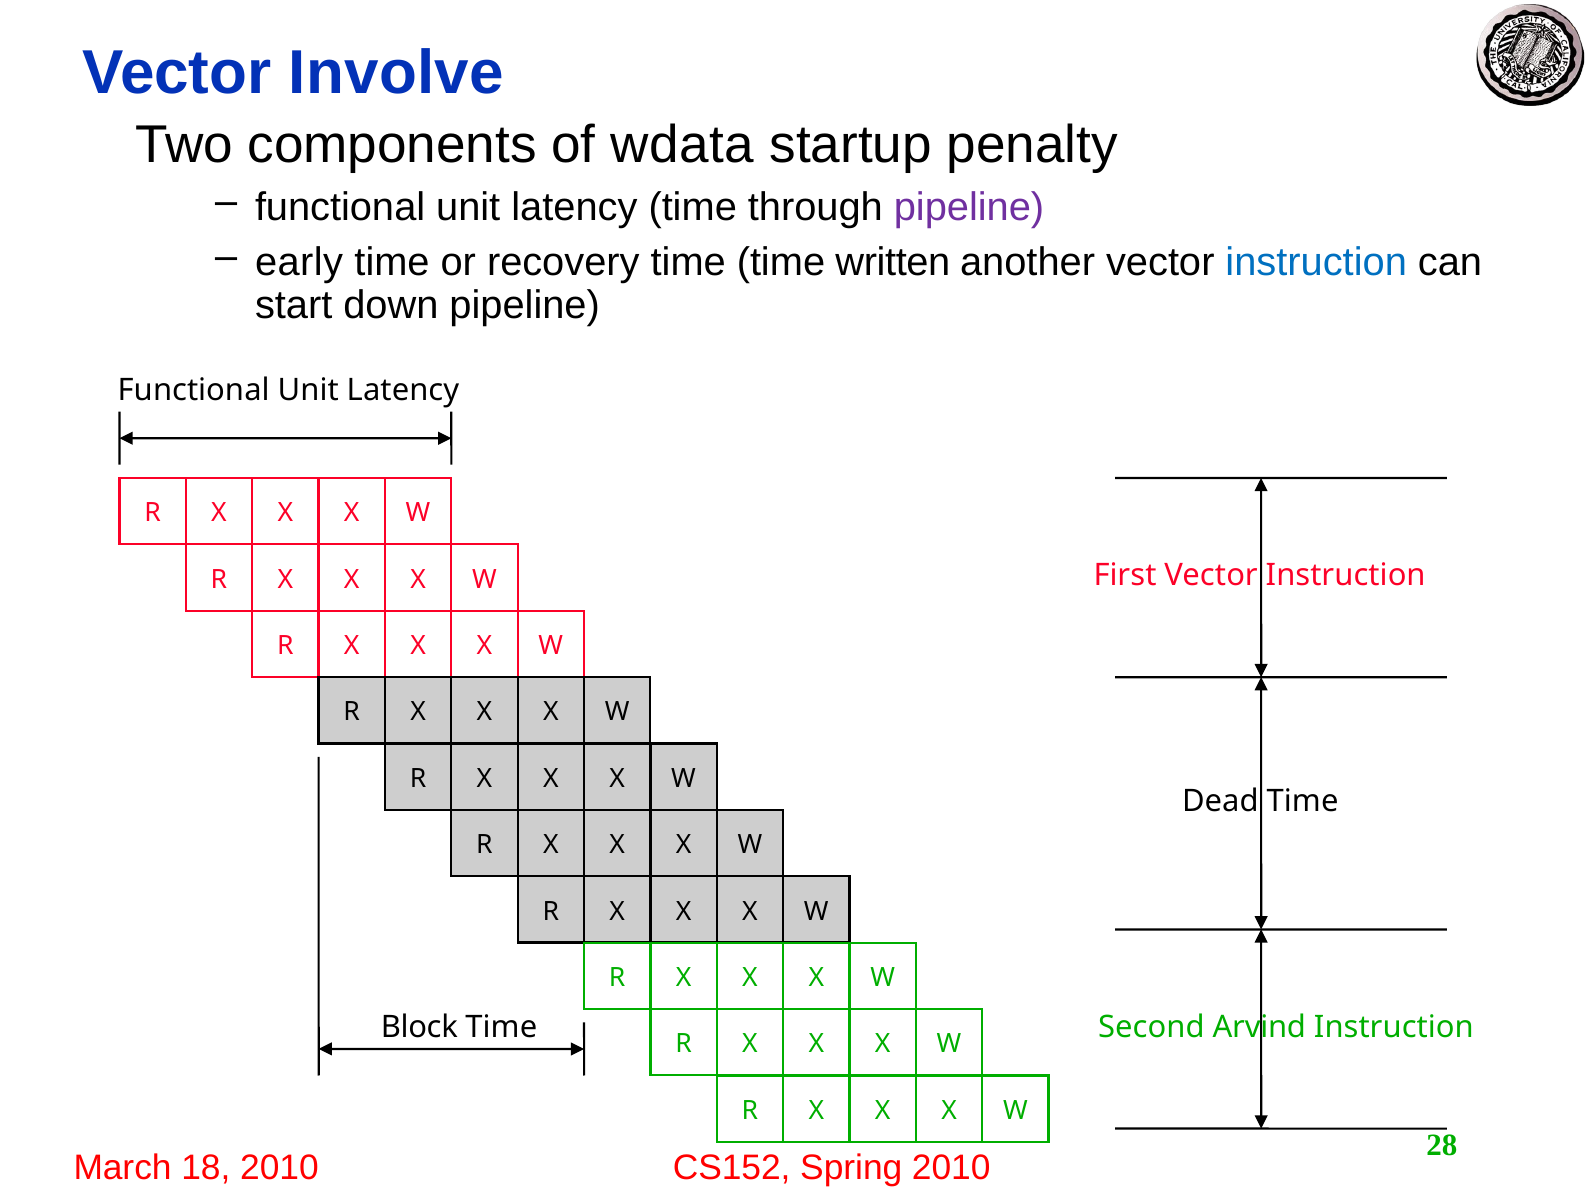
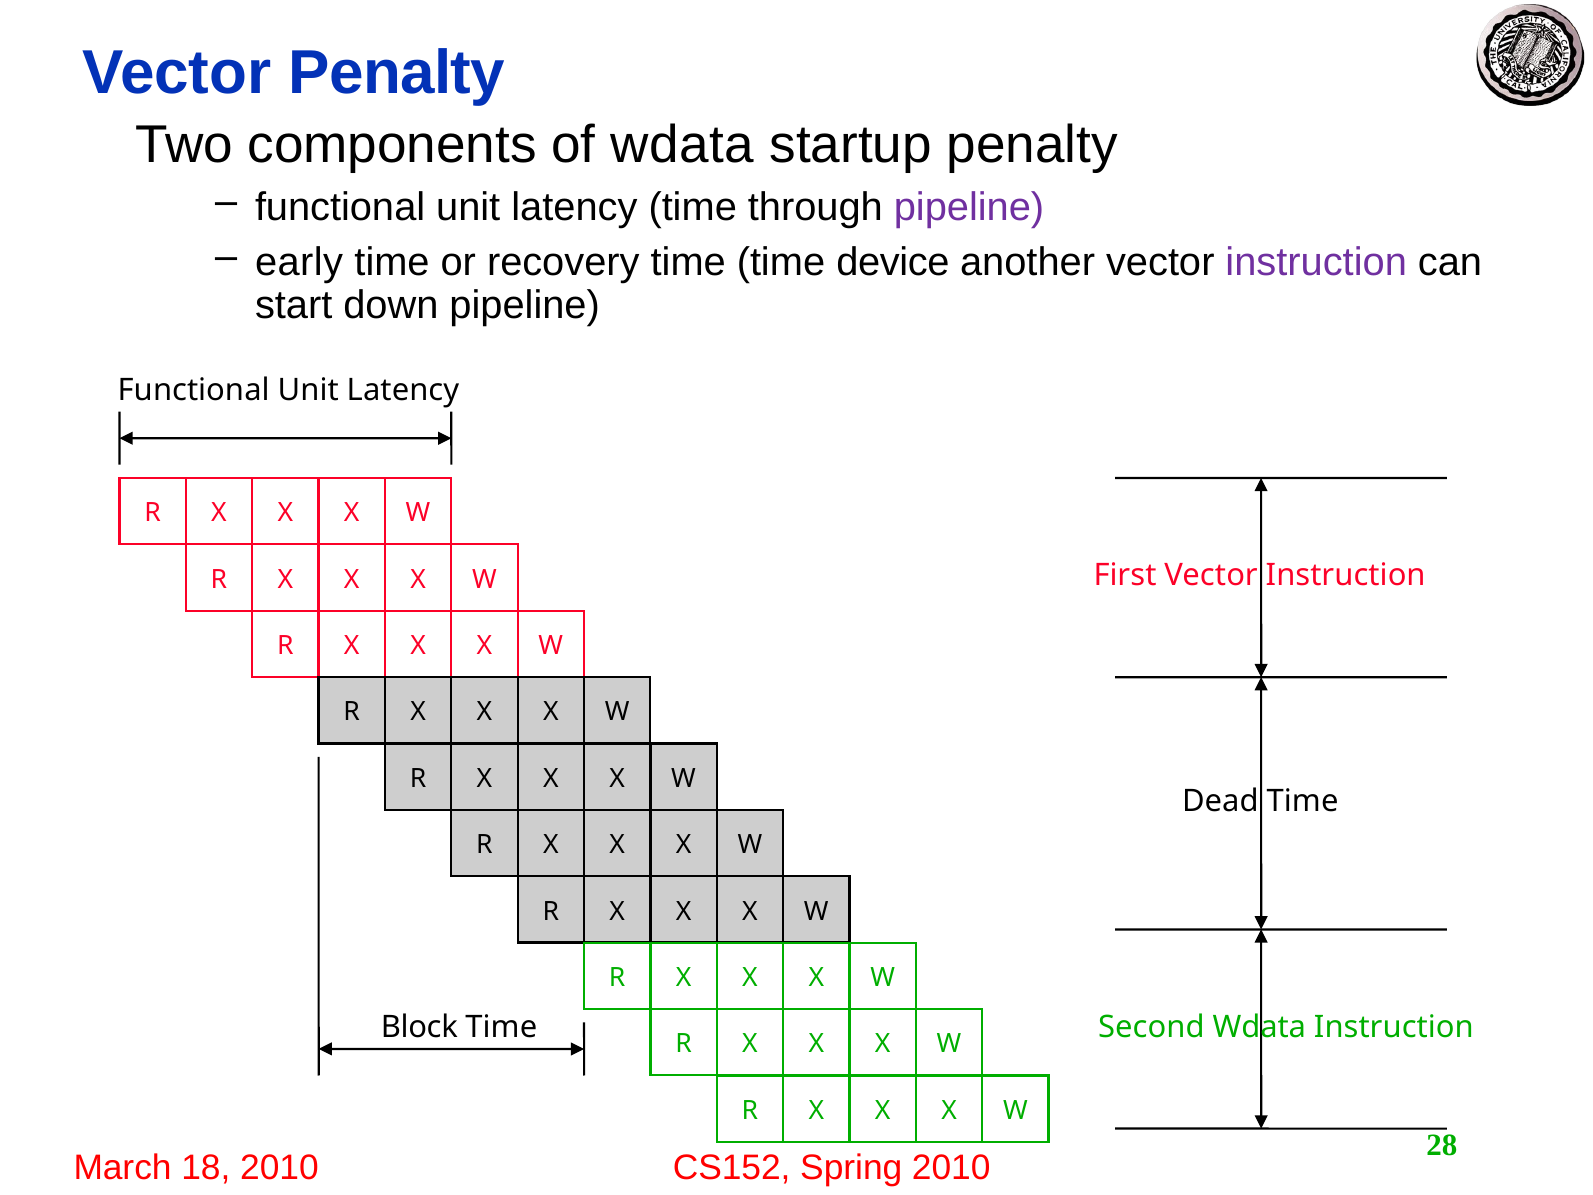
Vector Involve: Involve -> Penalty (397, 73)
written: written -> device (893, 262)
instruction colour: blue -> purple (1316, 262)
Second Arvind: Arvind -> Wdata (1259, 1027)
